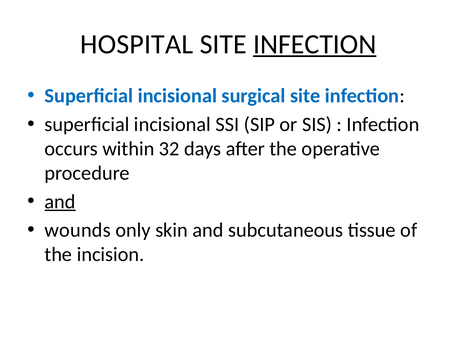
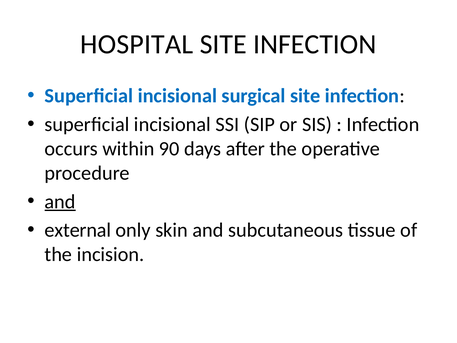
INFECTION underline: present -> none (315, 44)
32: 32 -> 90 (169, 149)
wounds: wounds -> external (78, 230)
